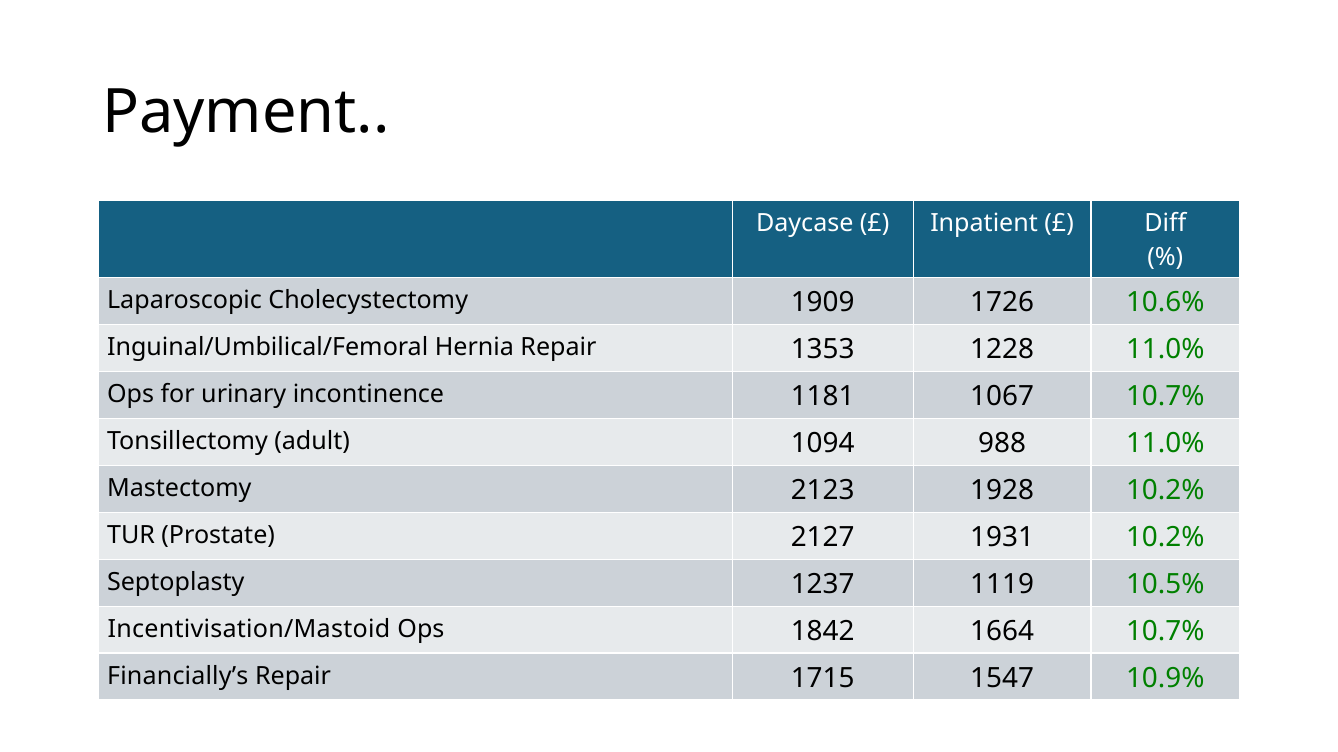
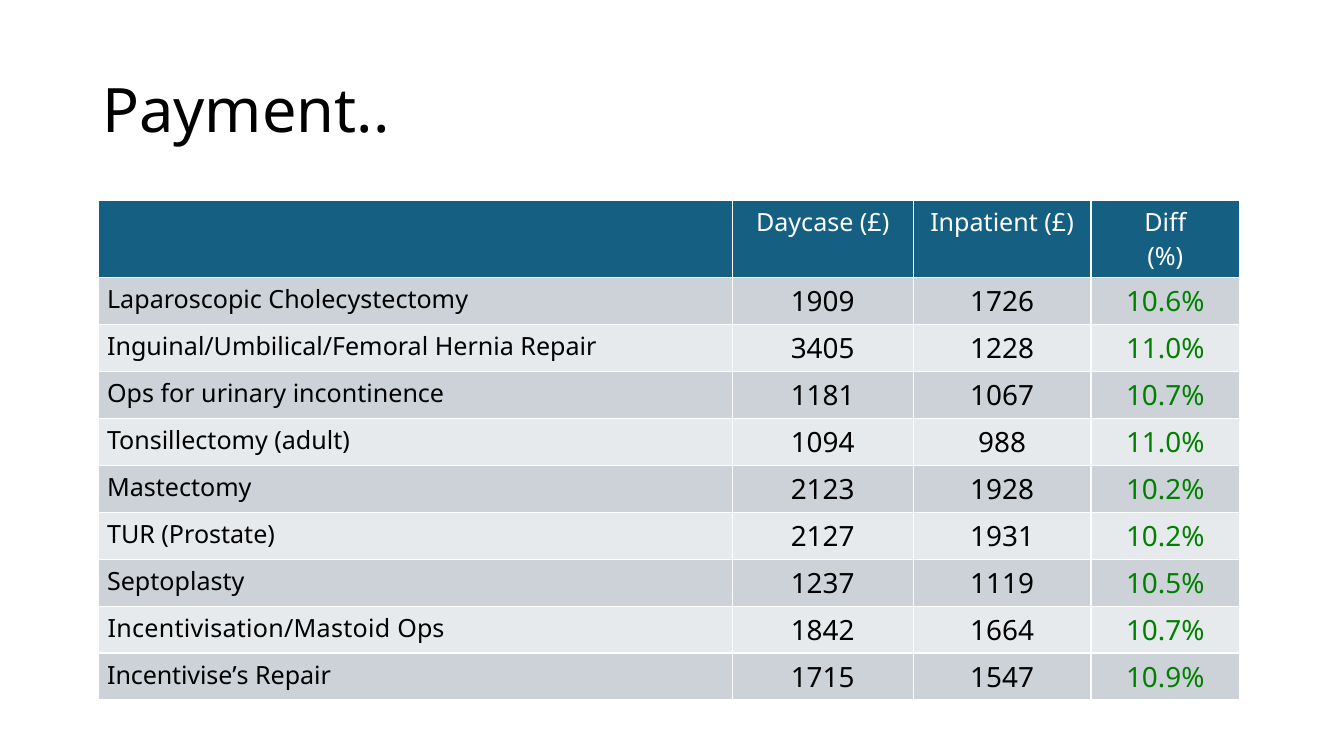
1353: 1353 -> 3405 (823, 350)
Financially’s: Financially’s -> Incentivise’s (178, 677)
